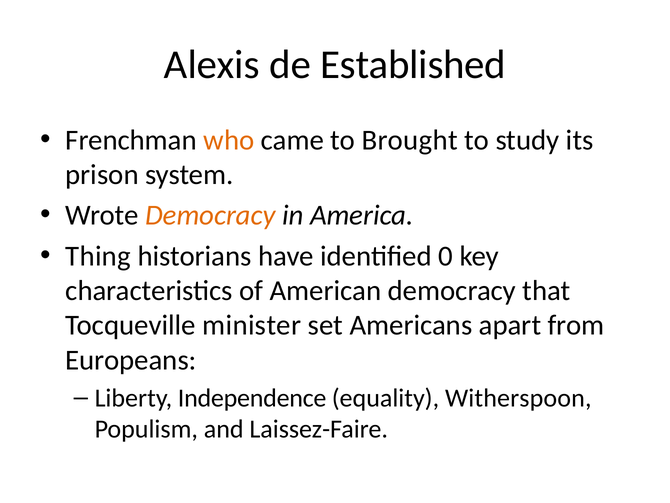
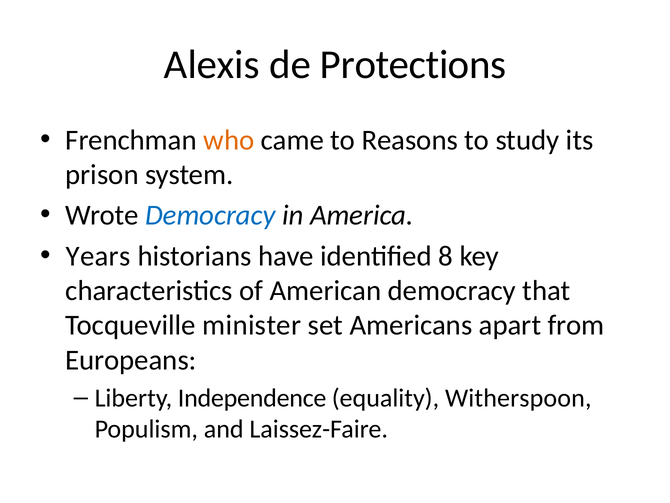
Established: Established -> Protections (413, 65)
Brought: Brought -> Reasons (410, 140)
Democracy colour: orange -> blue (210, 215)
Thing: Thing -> Years (98, 256)
0: 0 -> 8 (446, 256)
